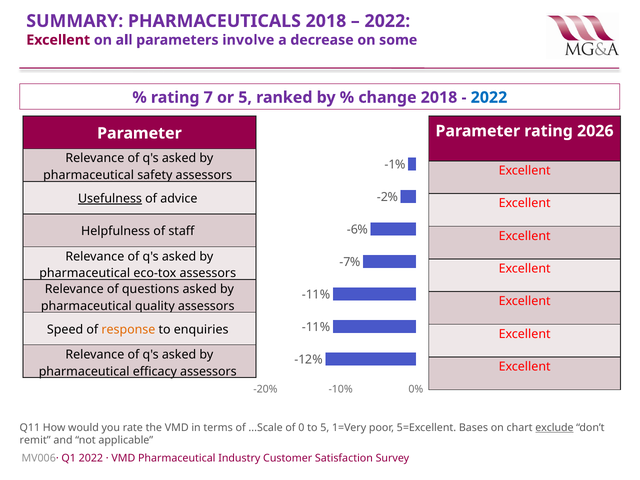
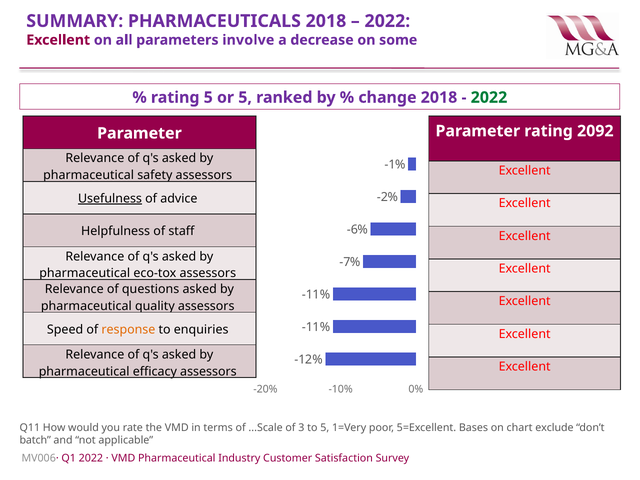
rating 7: 7 -> 5 (208, 97)
2022 colour: blue -> green (489, 97)
2026: 2026 -> 2092 (595, 131)
0: 0 -> 3 (301, 428)
exclude underline: present -> none (554, 428)
remit: remit -> batch (35, 440)
